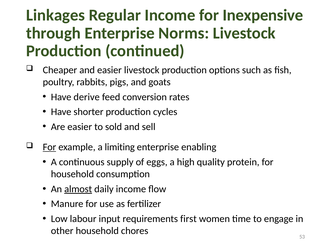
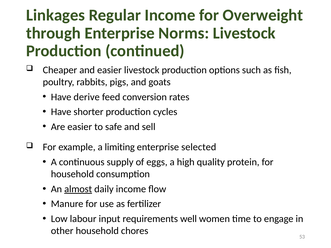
Inexpensive: Inexpensive -> Overweight (263, 15)
sold: sold -> safe (114, 127)
For underline: present -> none (49, 147)
enabling: enabling -> selected (199, 147)
first: first -> well (189, 219)
